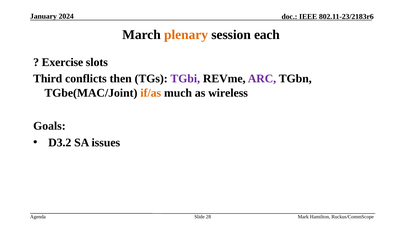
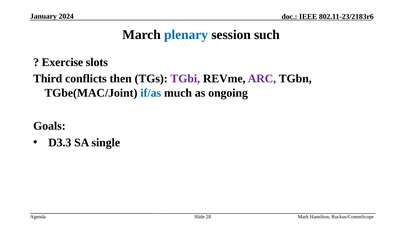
plenary colour: orange -> blue (186, 35)
each: each -> such (267, 35)
if/as colour: orange -> blue (151, 93)
wireless: wireless -> ongoing (228, 93)
D3.2: D3.2 -> D3.3 (60, 143)
issues: issues -> single (106, 143)
